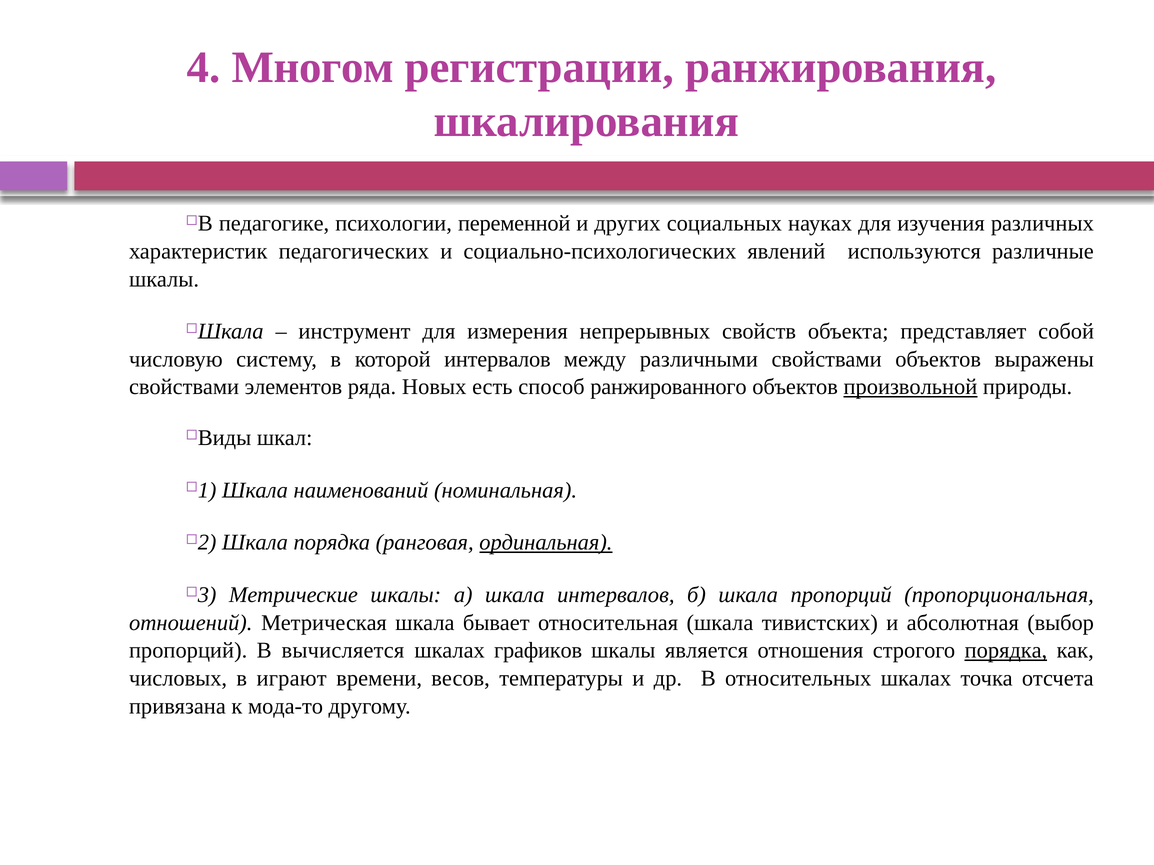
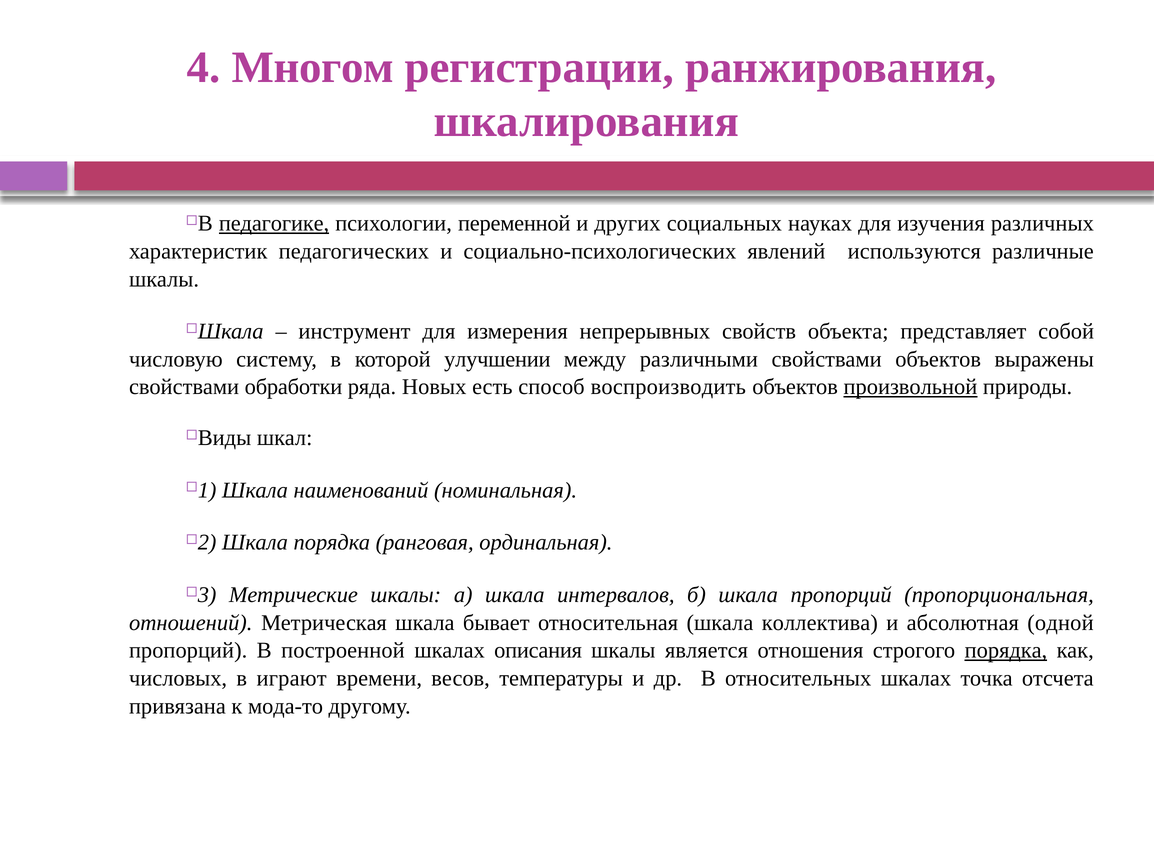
педагогике underline: none -> present (274, 224)
которой интервалов: интервалов -> улучшении (497, 359)
элементов: элементов -> обработки (293, 387)
ранжированного: ранжированного -> воспроизводить (668, 387)
ординальная underline: present -> none (546, 543)
тивистских: тивистских -> коллектива (820, 623)
выбор: выбор -> одной (1060, 623)
вычисляется: вычисляется -> построенной (343, 651)
графиков: графиков -> описания (538, 651)
